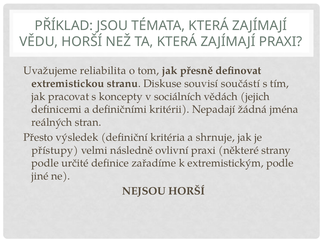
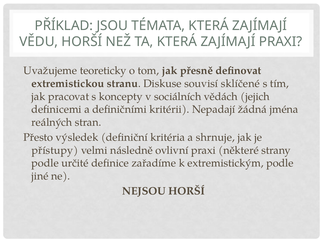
reliabilita: reliabilita -> teoreticky (103, 71)
součástí: součástí -> sklíčené (240, 84)
